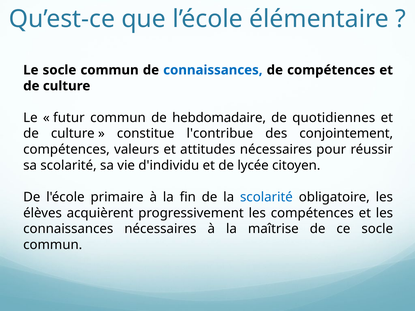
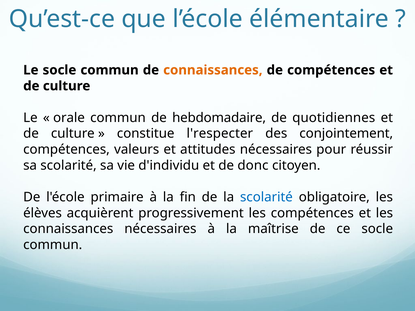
connaissances colour: blue -> orange (213, 70)
futur: futur -> orale (69, 118)
l'contribue: l'contribue -> l'respecter (220, 134)
lycée: lycée -> donc (253, 166)
